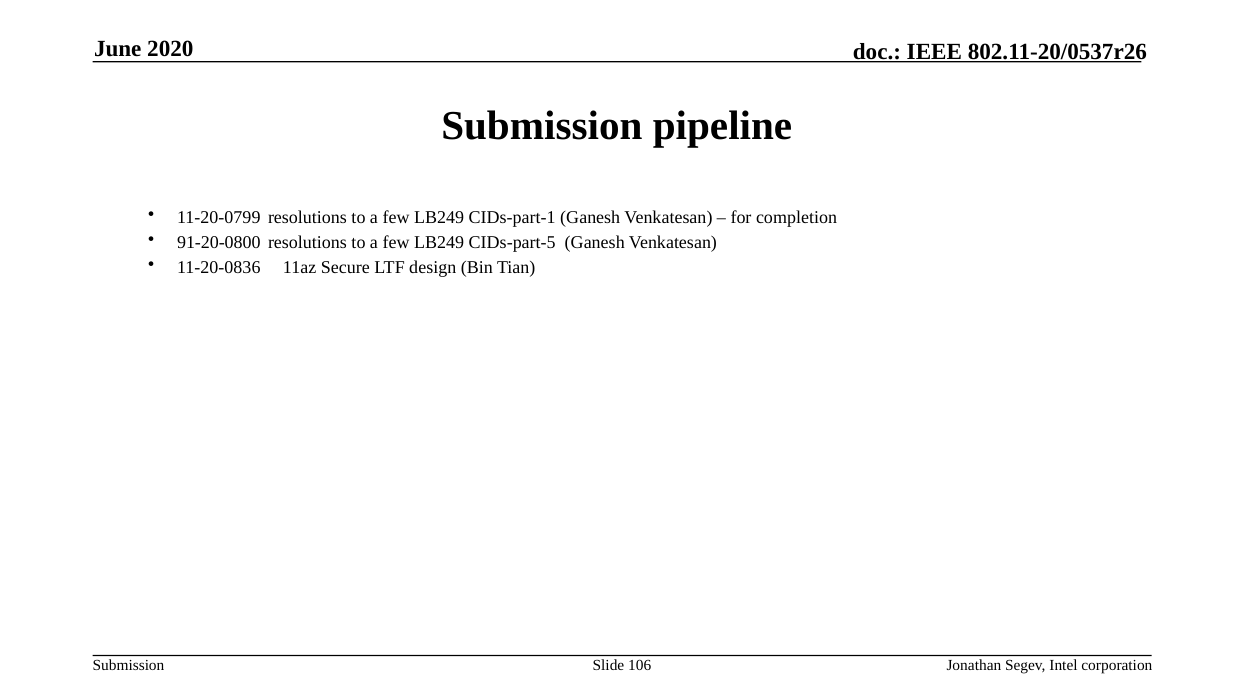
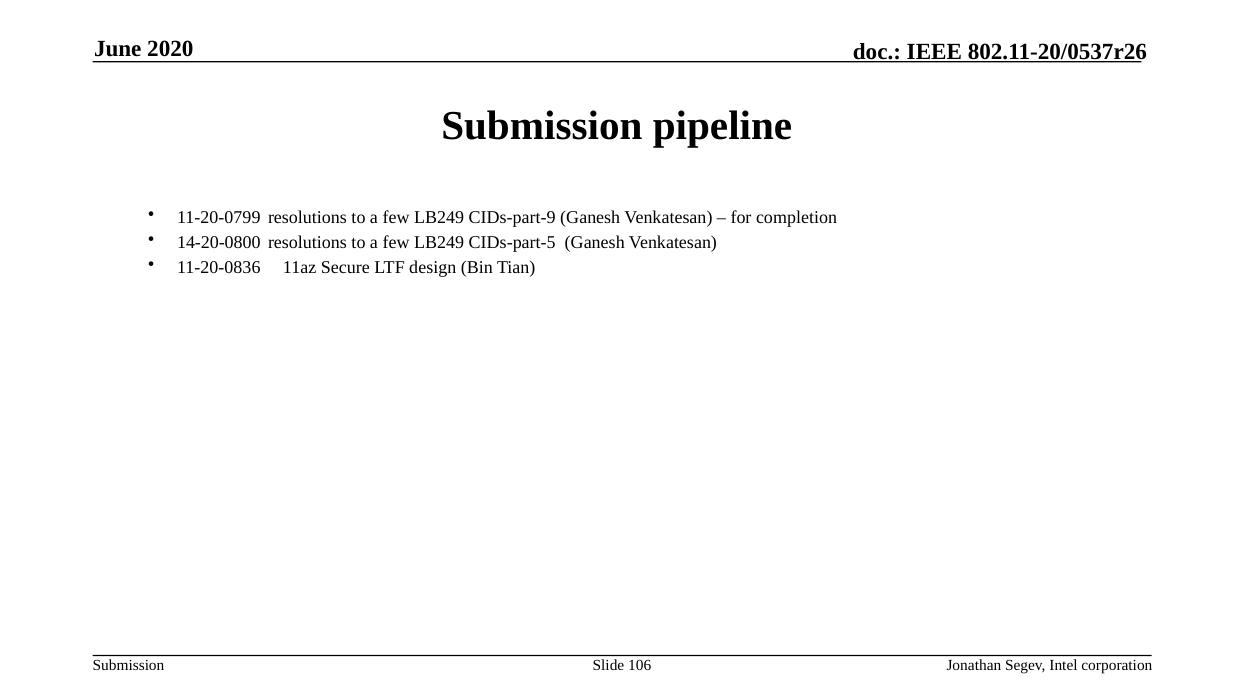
CIDs-part-1: CIDs-part-1 -> CIDs-part-9 (512, 217)
91-20-0800: 91-20-0800 -> 14-20-0800 (219, 242)
